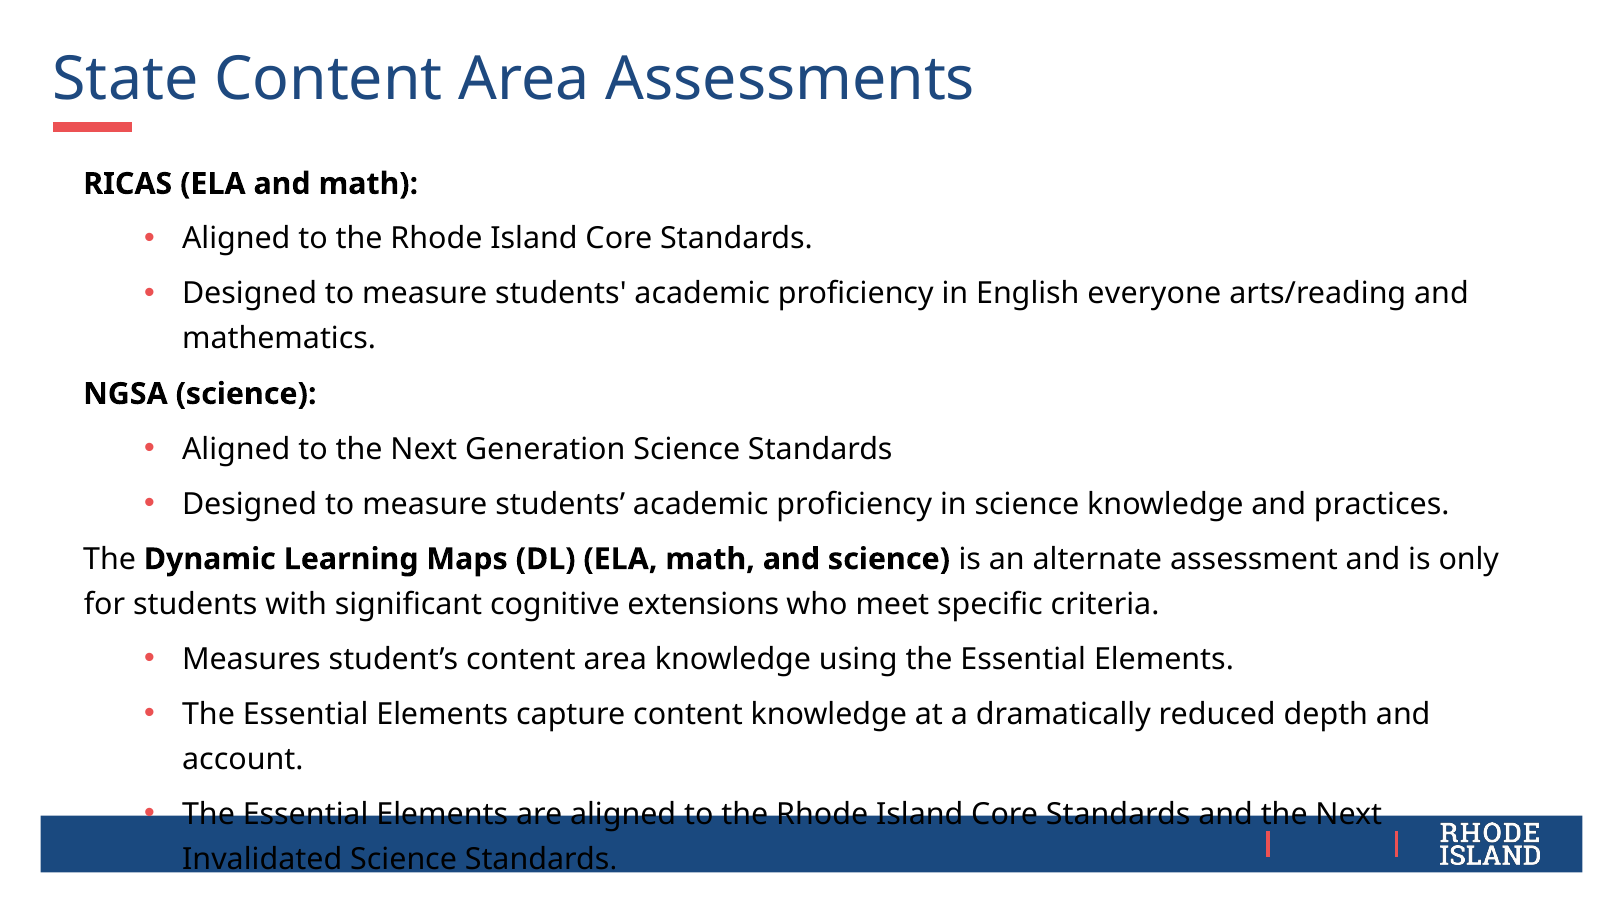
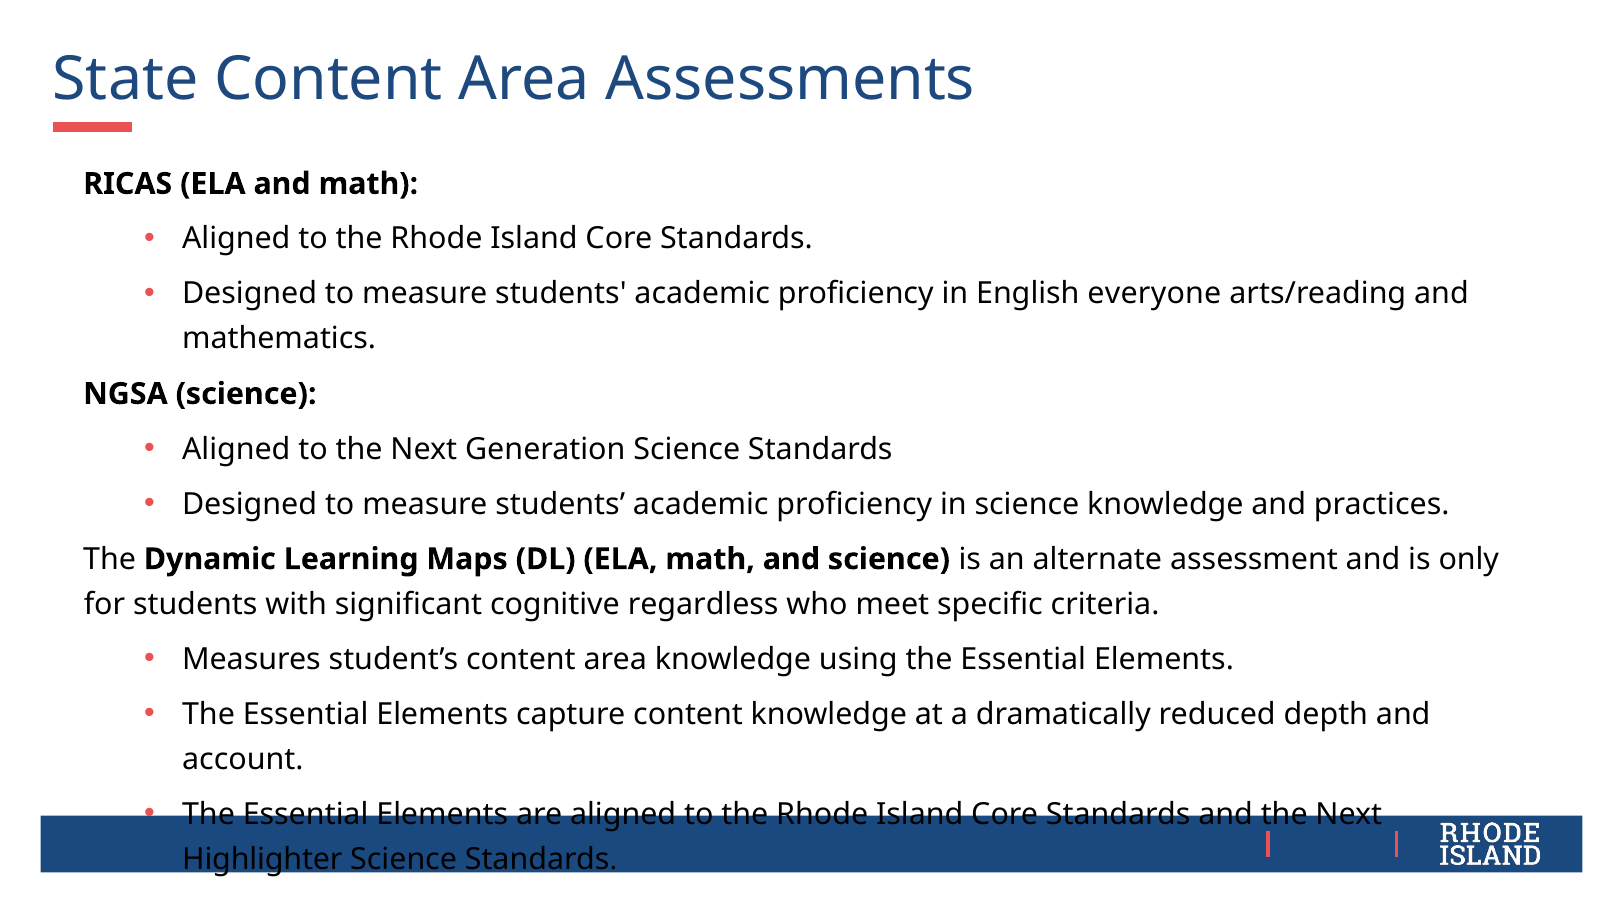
extensions: extensions -> regardless (703, 604)
Invalidated: Invalidated -> Highlighter (262, 859)
